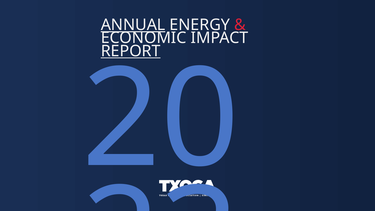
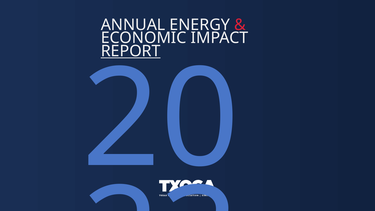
ANNUAL underline: present -> none (133, 25)
